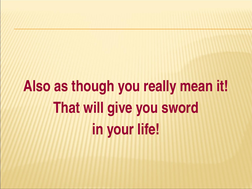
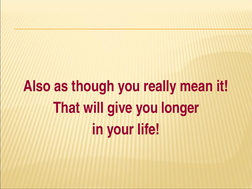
sword: sword -> longer (180, 108)
